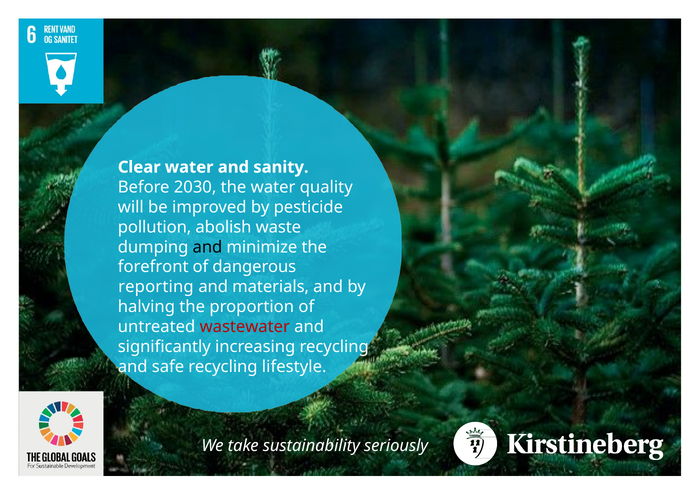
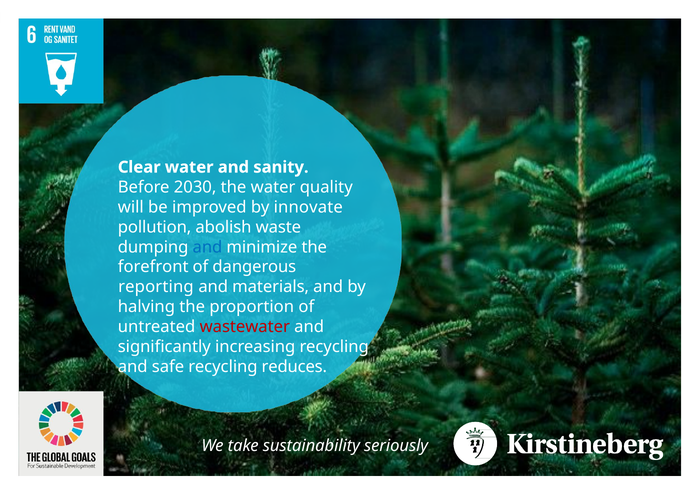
pesticide: pesticide -> innovate (308, 207)
and colour: black -> blue (207, 247)
lifestyle: lifestyle -> reduces (294, 367)
